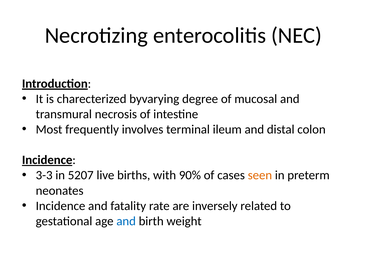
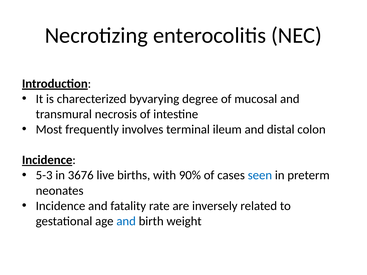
3-3: 3-3 -> 5-3 (44, 175)
5207: 5207 -> 3676 (81, 175)
seen colour: orange -> blue (260, 175)
